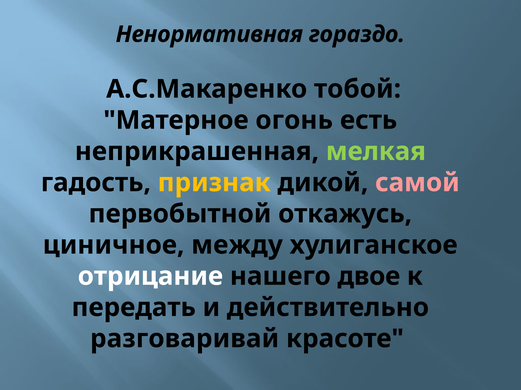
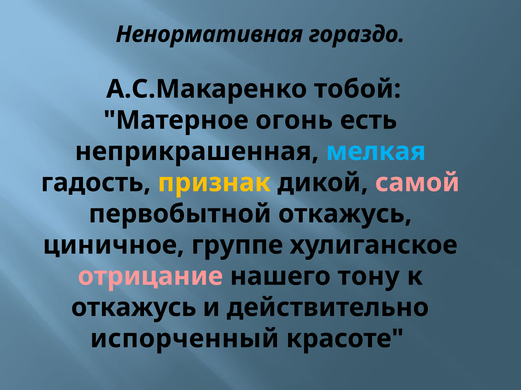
мелкая colour: light green -> light blue (376, 152)
между: между -> группе (237, 245)
отрицание colour: white -> pink (150, 277)
двое: двое -> тону (369, 277)
передать: передать -> откажусь (134, 308)
разговаривай: разговаривай -> испорченный (185, 339)
